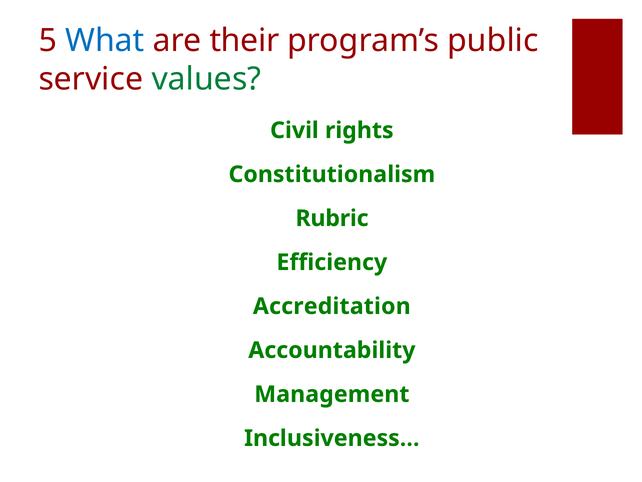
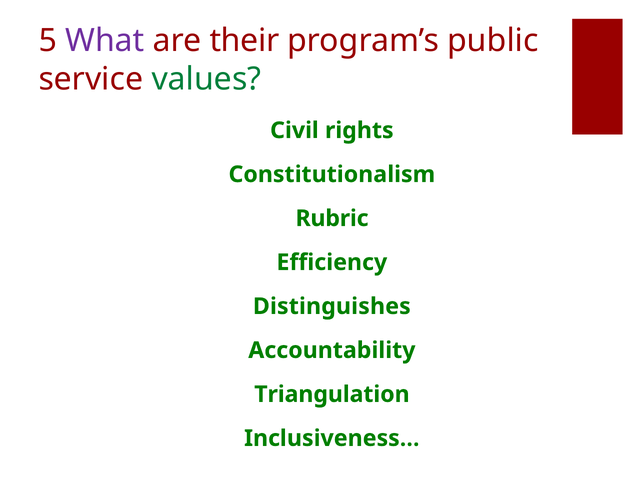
What colour: blue -> purple (105, 40)
Accreditation: Accreditation -> Distinguishes (332, 306)
Management: Management -> Triangulation (332, 394)
